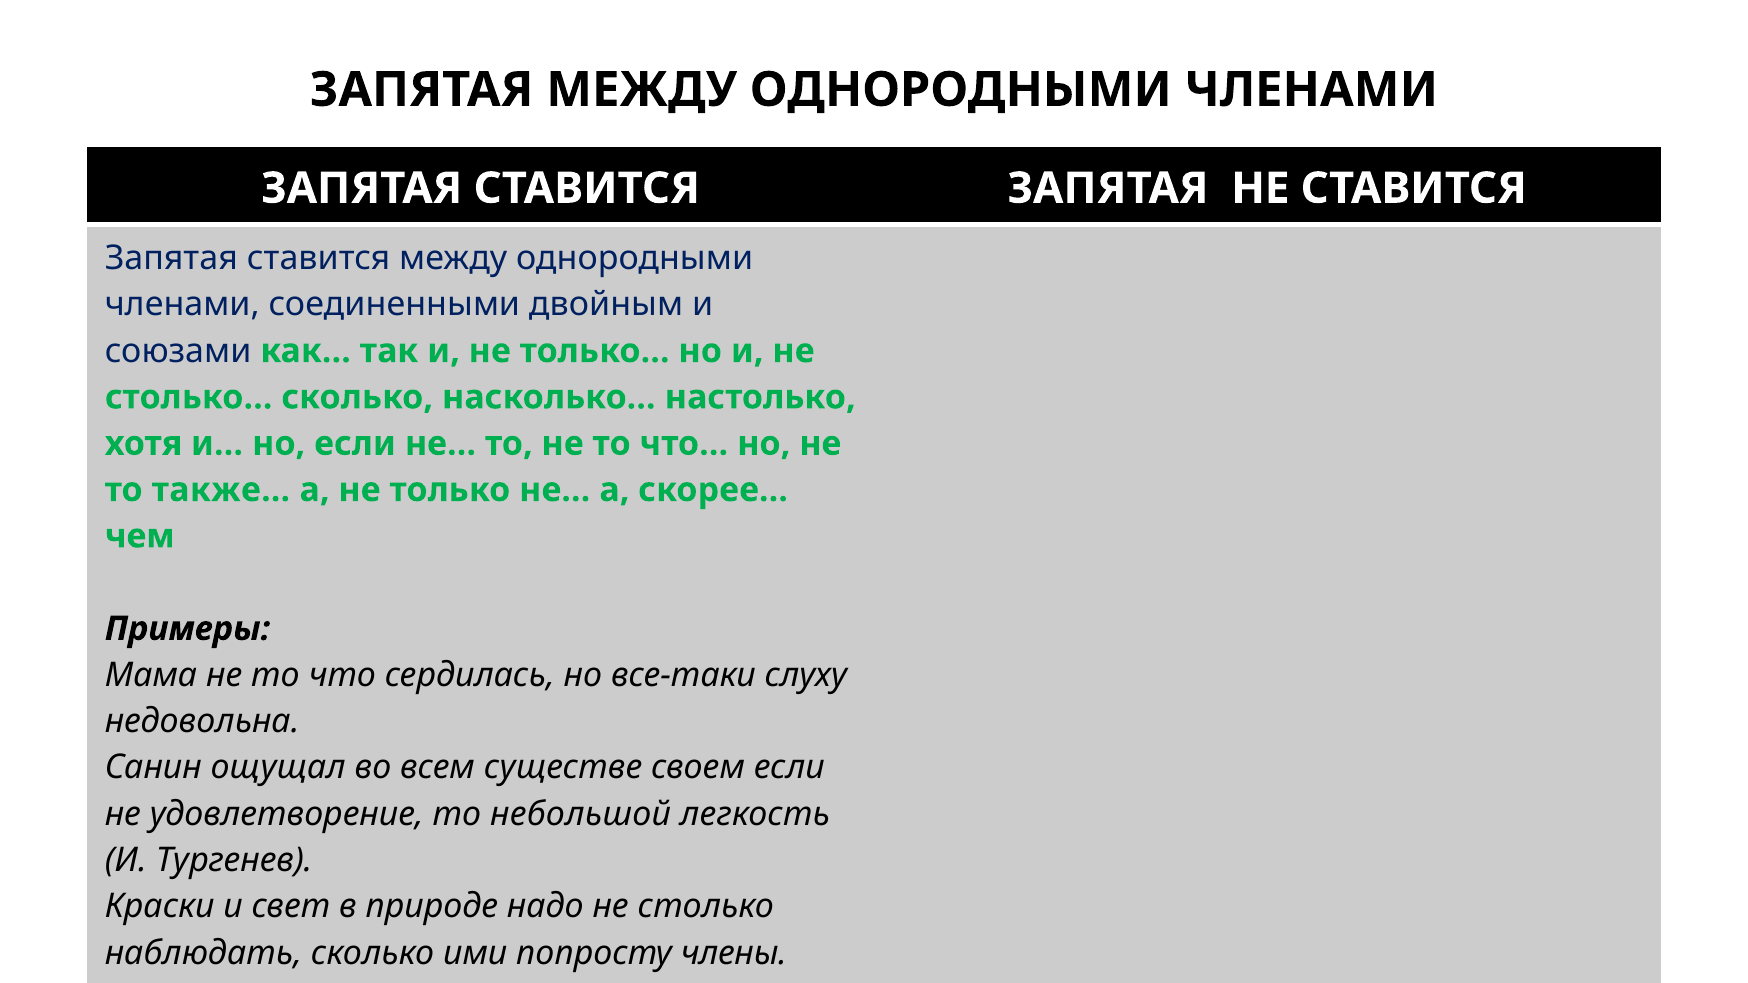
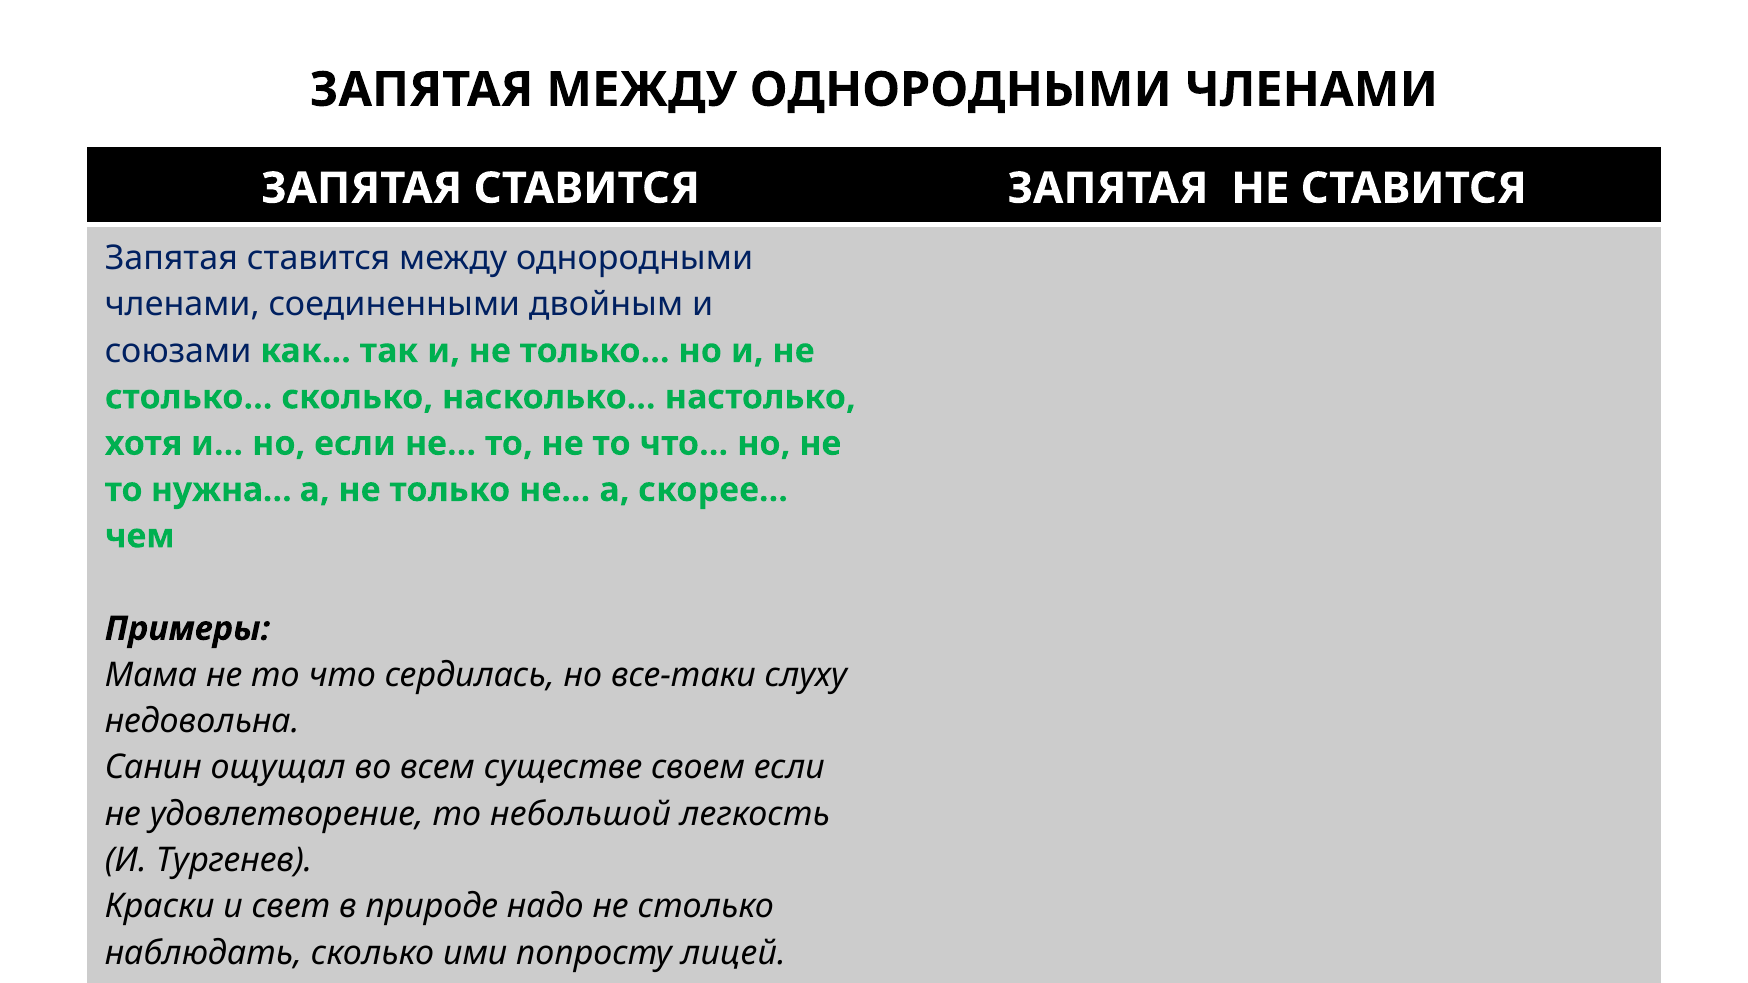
также…: также… -> нужна… (221, 490)
члены: члены -> лицей (734, 953)
